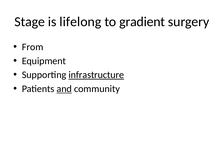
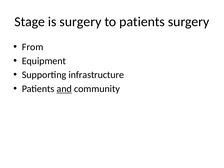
is lifelong: lifelong -> surgery (80, 22)
to gradient: gradient -> patients (142, 22)
infrastructure underline: present -> none (96, 75)
